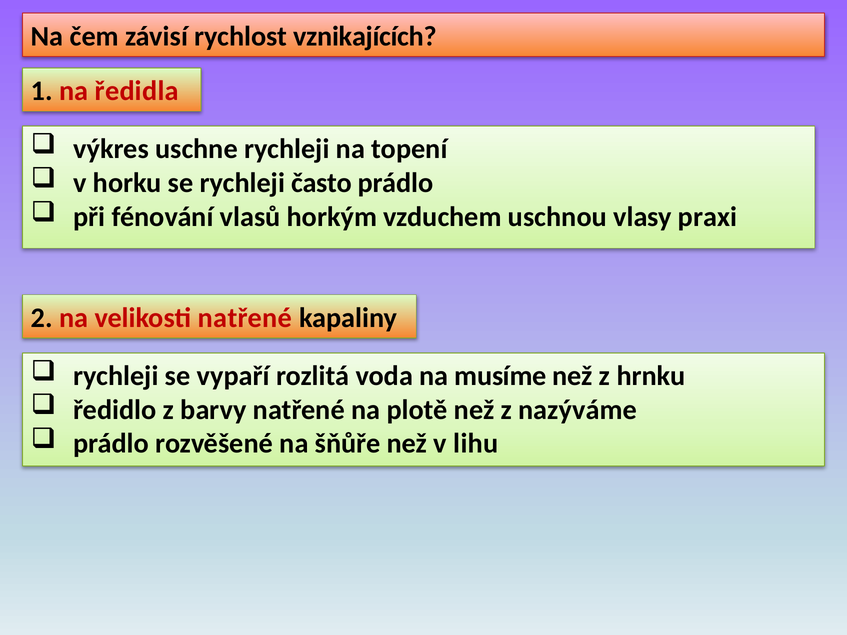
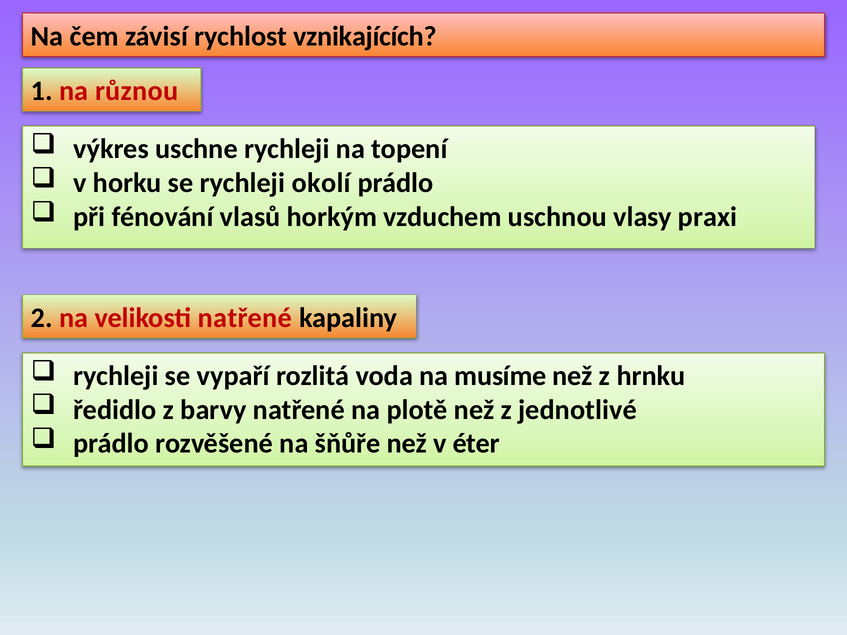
ředidla: ředidla -> různou (137, 91)
často: často -> okolí (321, 183)
nazýváme: nazýváme -> jednotlivé (577, 410)
lihu: lihu -> éter (476, 444)
